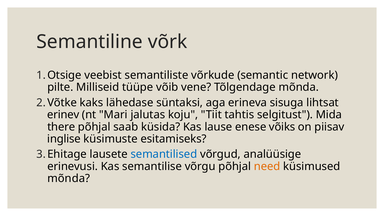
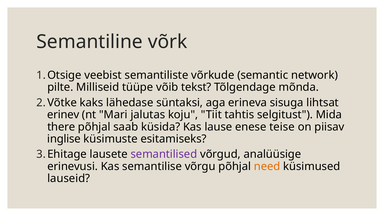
vene: vene -> tekst (196, 87)
võiks: võiks -> teise (282, 127)
semantilised colour: blue -> purple (164, 154)
mõnda: mõnda -> lauseid (69, 178)
